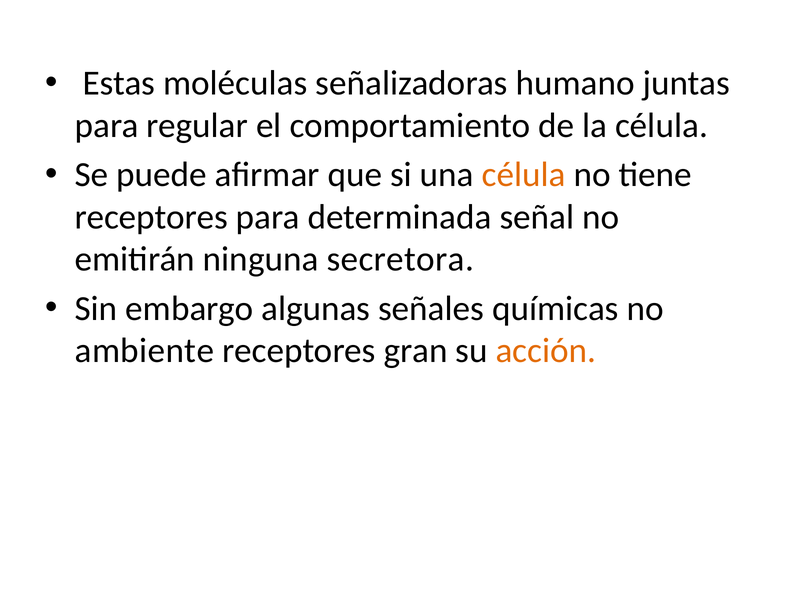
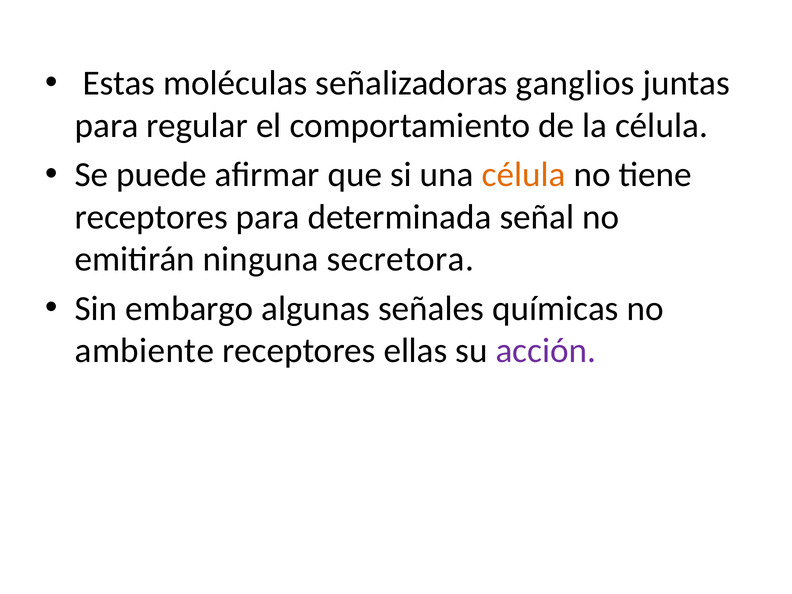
humano: humano -> ganglios (575, 83)
gran: gran -> ellas (416, 351)
acción colour: orange -> purple (546, 351)
